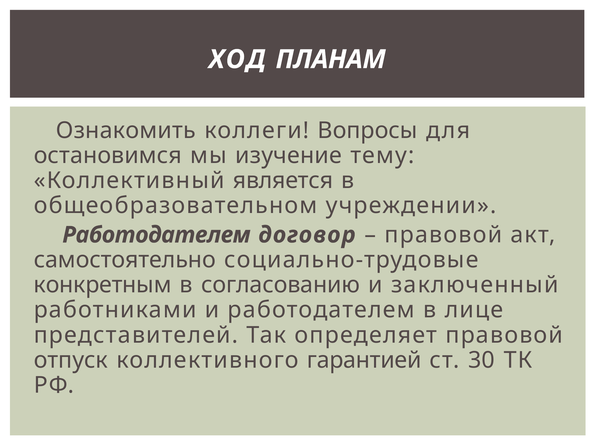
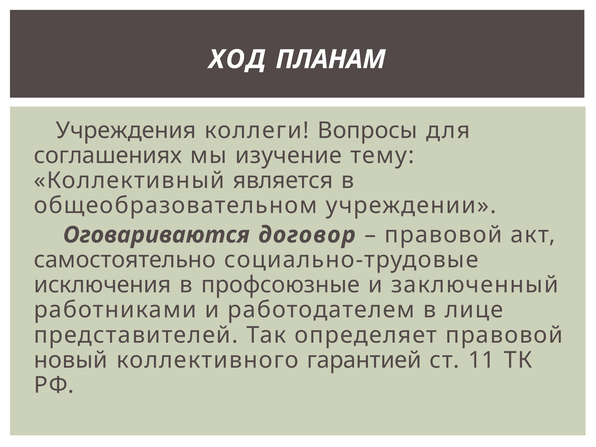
Ознакомить: Ознакомить -> Учреждения (126, 131)
остановимся: остановимся -> соглашениях (108, 156)
Работодателем: Работодателем -> Оговариваются (156, 235)
конкретным: конкретным -> исключения (103, 285)
согласованию: согласованию -> профсоюзные (280, 285)
отпуск: отпуск -> новый (71, 360)
30: 30 -> 11 (482, 360)
